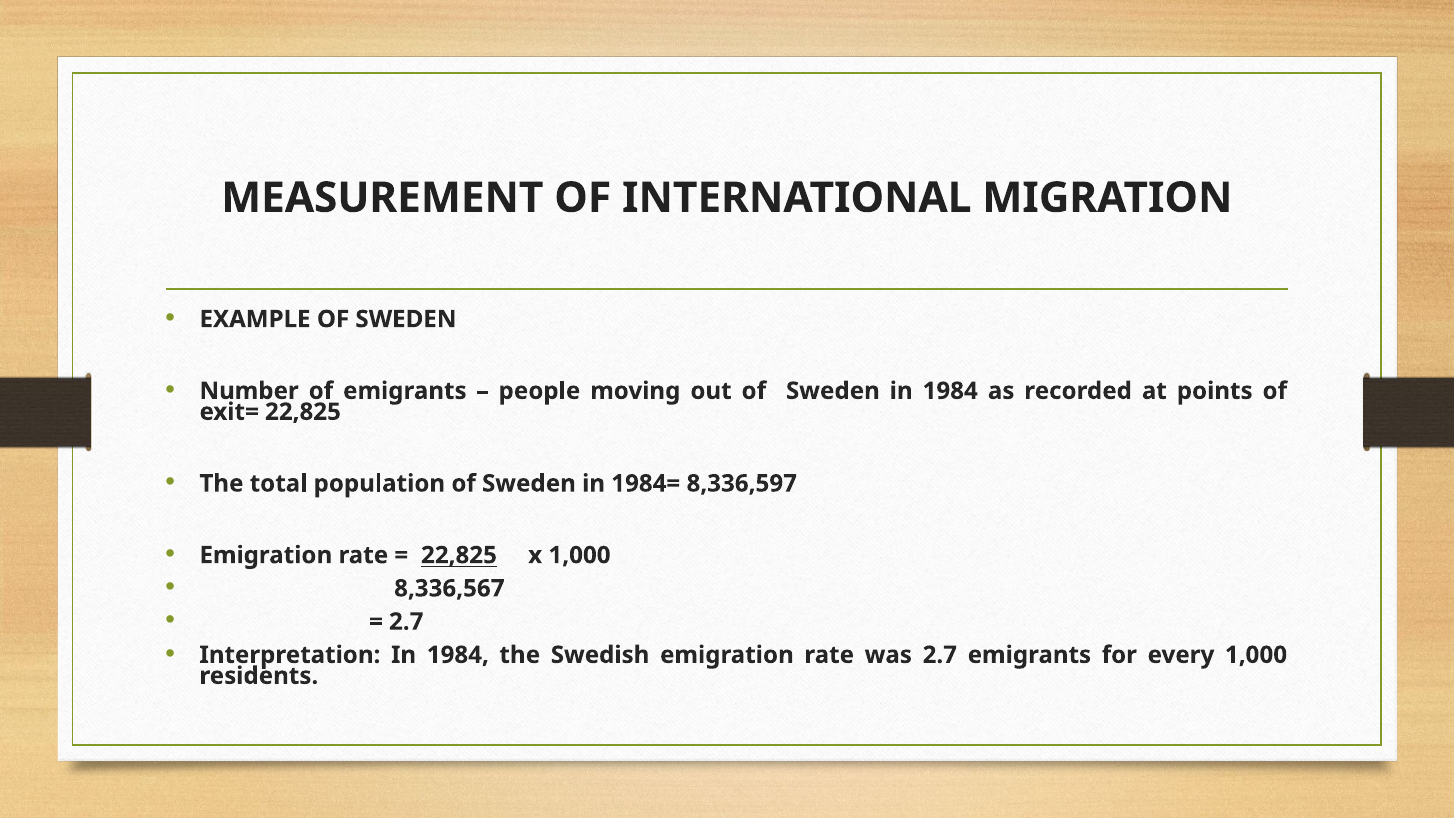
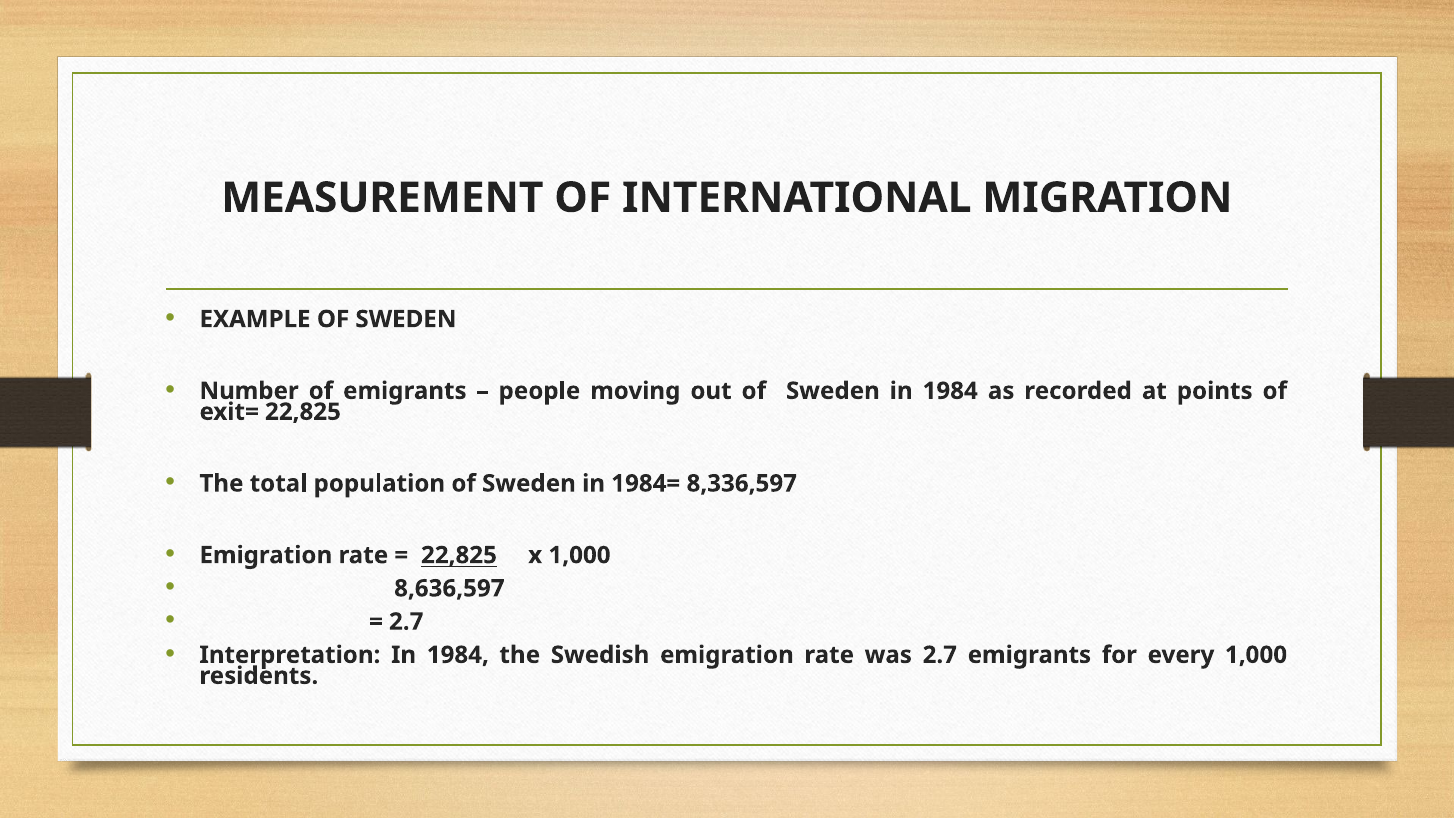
8,336,567: 8,336,567 -> 8,636,597 (449, 588)
